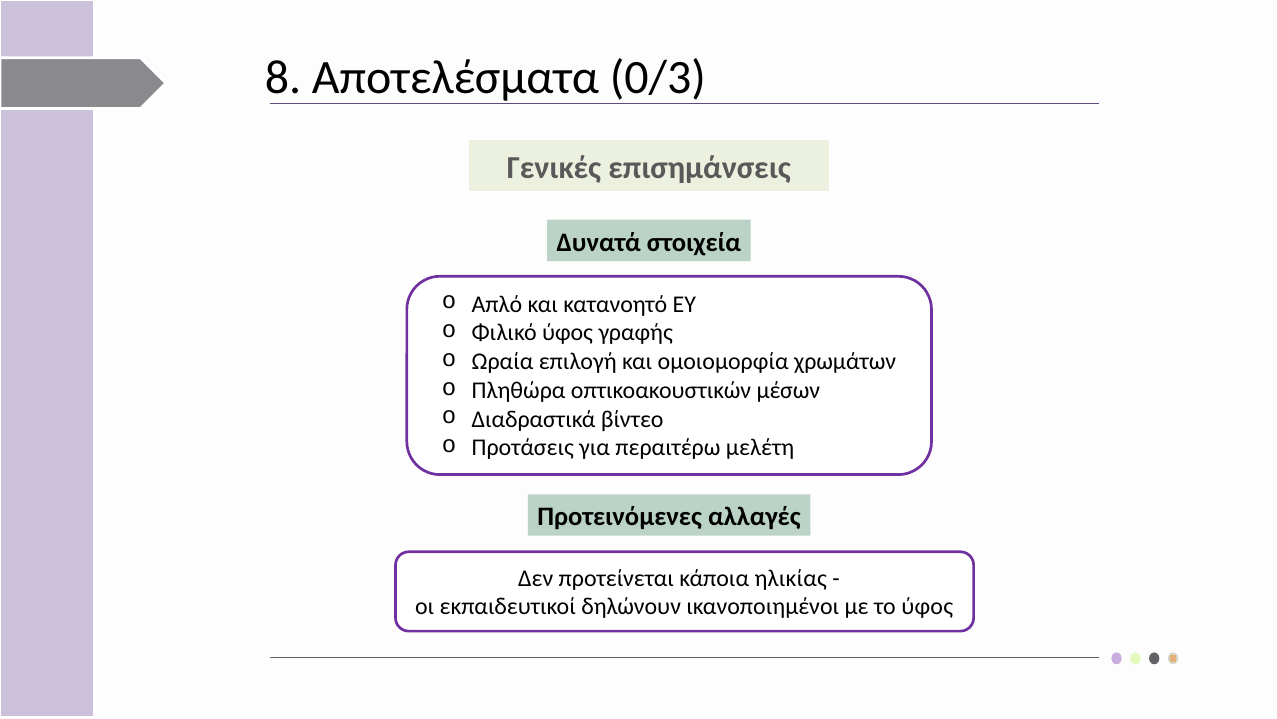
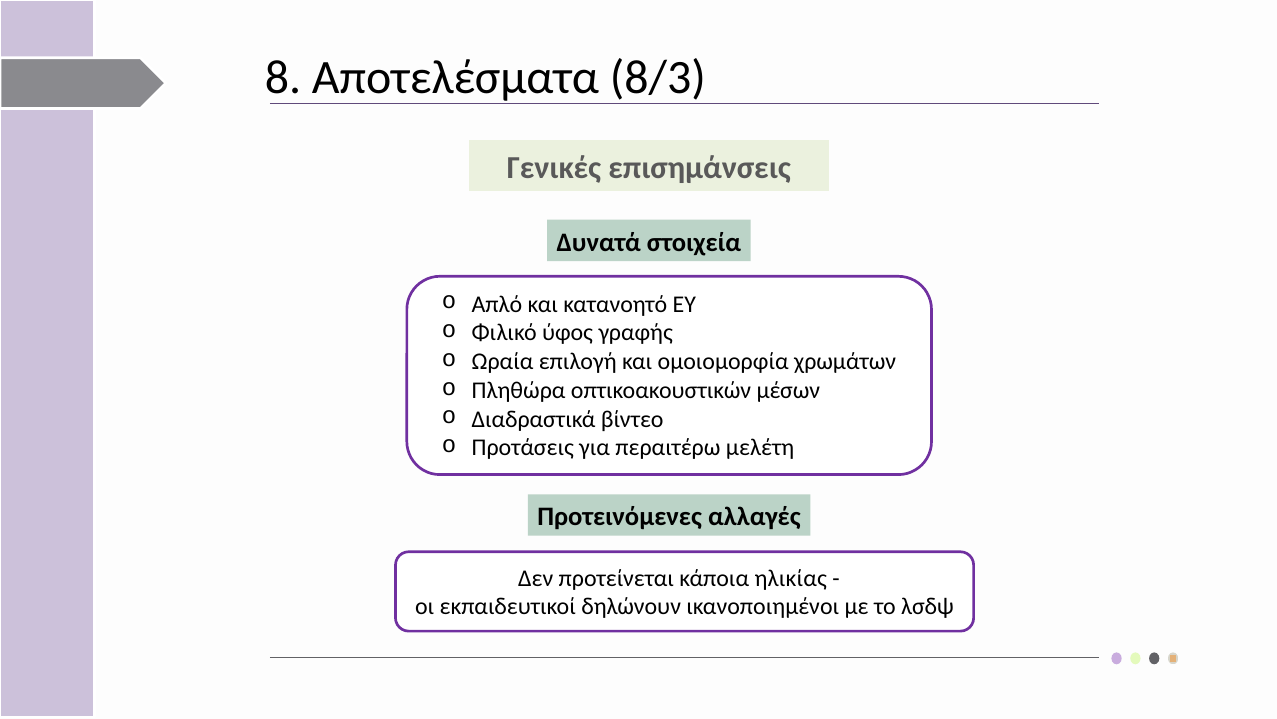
0/3: 0/3 -> 8/3 (658, 77)
το ύφος: ύφος -> λσδψ (927, 606)
